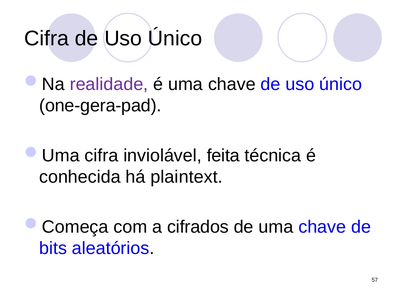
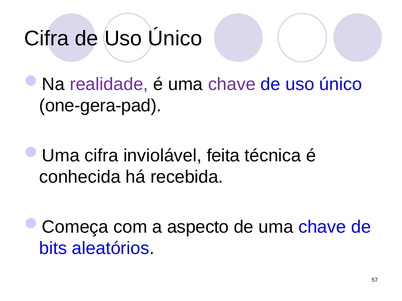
chave colour: black -> purple (232, 84)
plaintext: plaintext -> recebida (187, 177)
cifrados: cifrados -> aspecto (198, 227)
